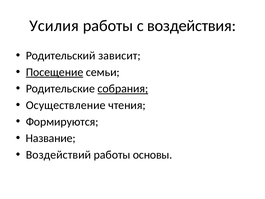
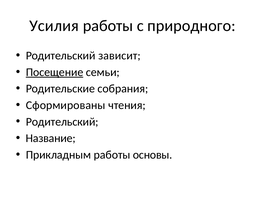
воздействия: воздействия -> природного (191, 26)
собрания underline: present -> none (123, 89)
Осуществление: Осуществление -> Сформированы (66, 105)
Формируются: Формируются -> Родительский (62, 122)
Воздействий: Воздействий -> Прикладным (58, 155)
